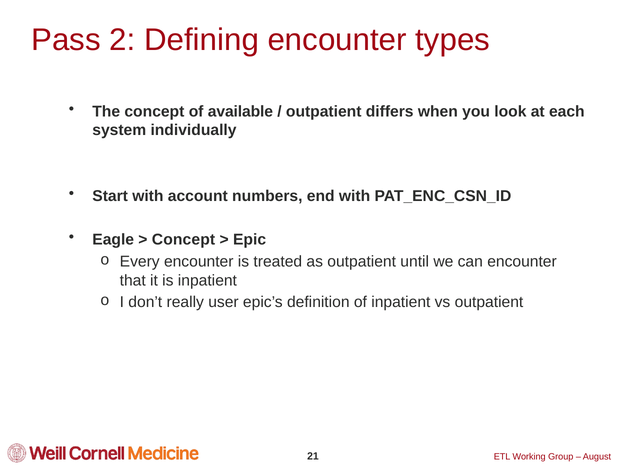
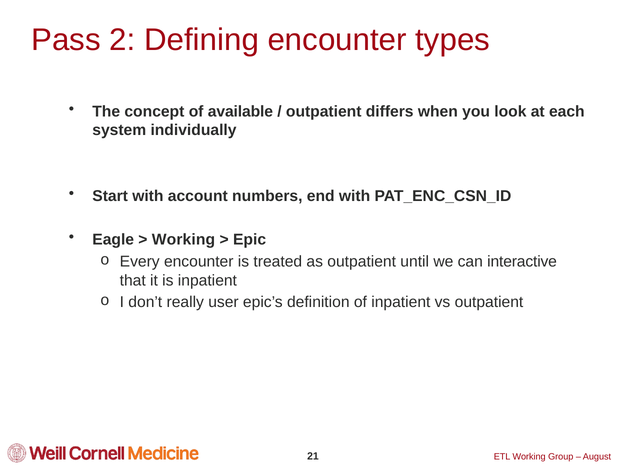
Concept: Concept -> Working (183, 240)
can encounter: encounter -> interactive (522, 262)
